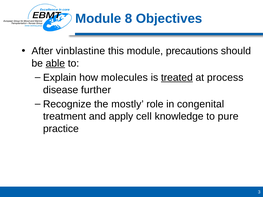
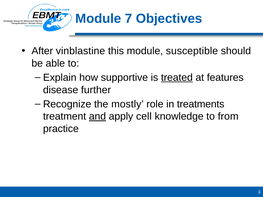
8: 8 -> 7 (129, 19)
precautions: precautions -> susceptible (192, 51)
able underline: present -> none (55, 63)
molecules: molecules -> supportive (124, 78)
process: process -> features (225, 78)
congenital: congenital -> treatments (201, 104)
and underline: none -> present (97, 117)
pure: pure -> from (228, 117)
